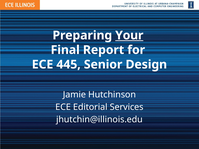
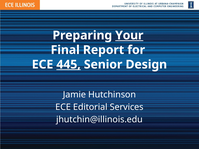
445 underline: none -> present (69, 65)
